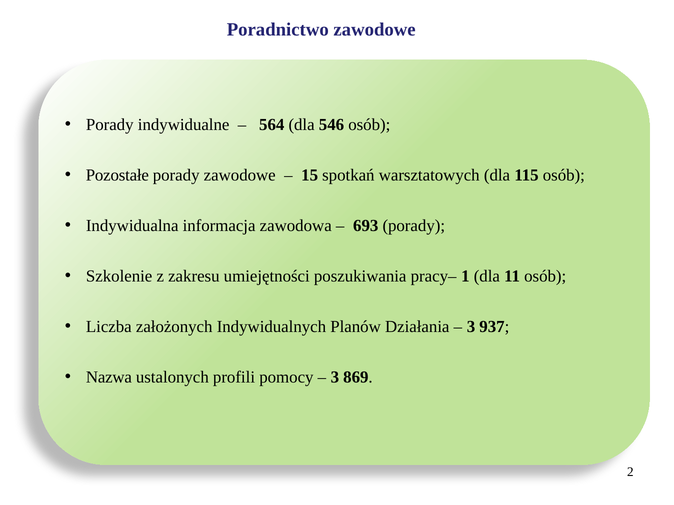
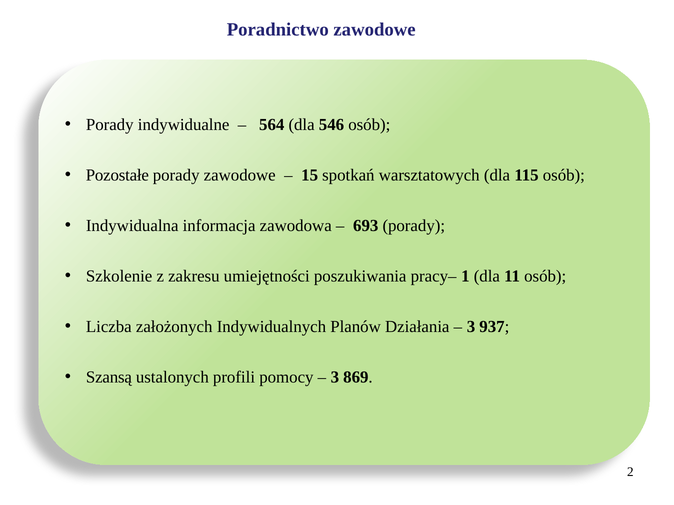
Nazwa: Nazwa -> Szansą (109, 377)
